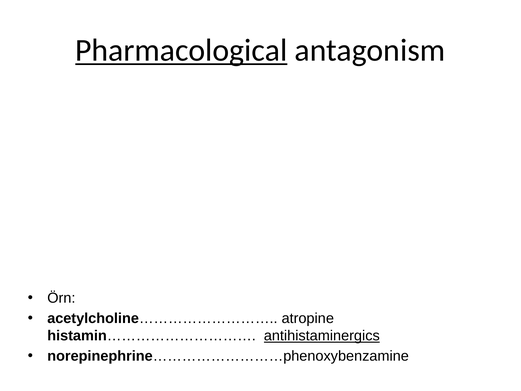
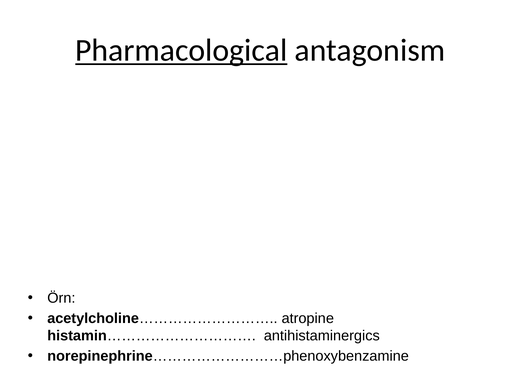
antihistaminergics underline: present -> none (322, 336)
